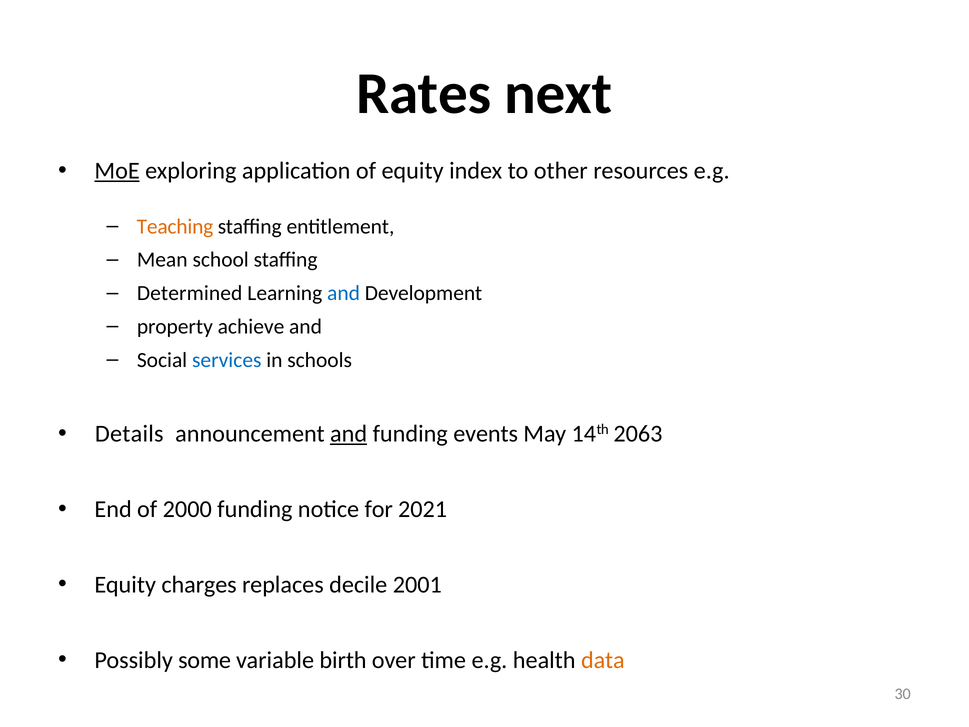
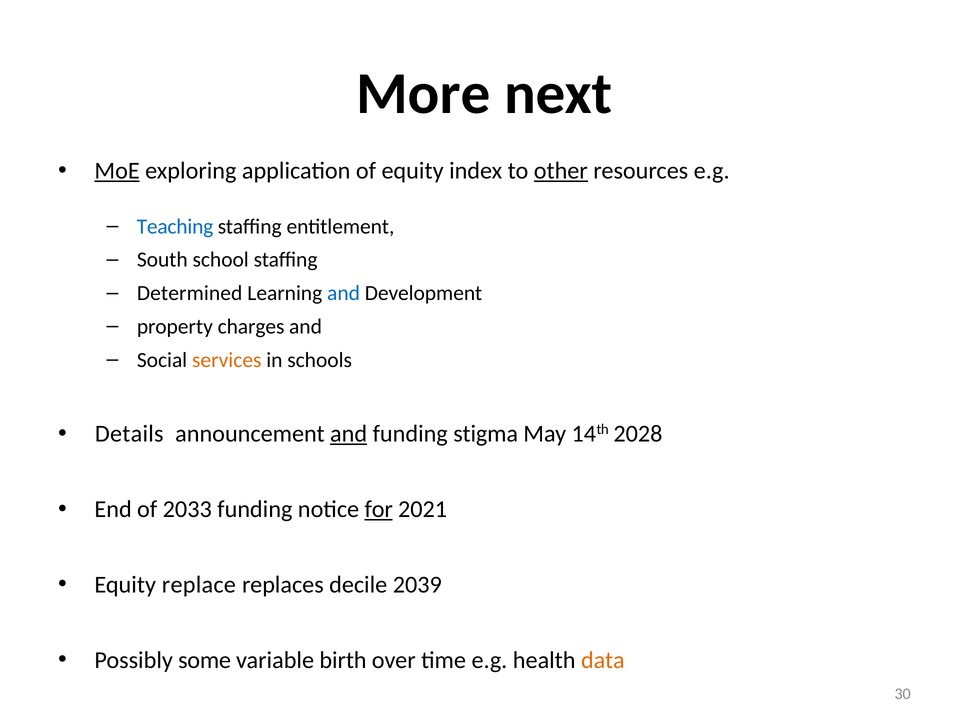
Rates: Rates -> More (423, 94)
other underline: none -> present (561, 171)
Teaching colour: orange -> blue (175, 226)
Mean: Mean -> South (162, 260)
achieve: achieve -> charges (251, 326)
services colour: blue -> orange (227, 360)
events: events -> stigma (486, 434)
2063: 2063 -> 2028 (638, 434)
2000: 2000 -> 2033 (187, 509)
for underline: none -> present (379, 509)
charges: charges -> replace (199, 585)
2001: 2001 -> 2039 (417, 585)
